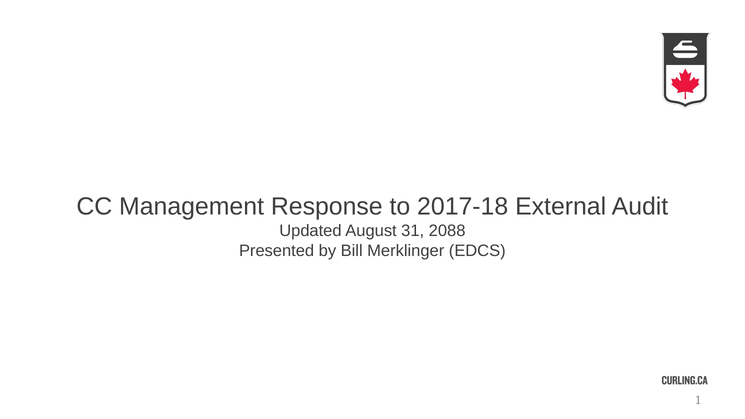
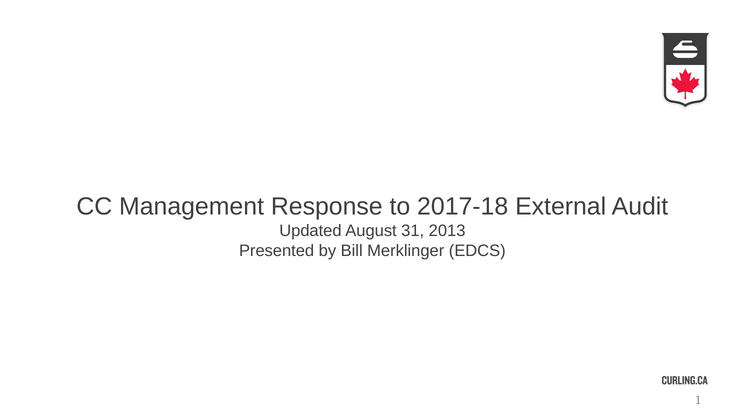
2088: 2088 -> 2013 (447, 231)
